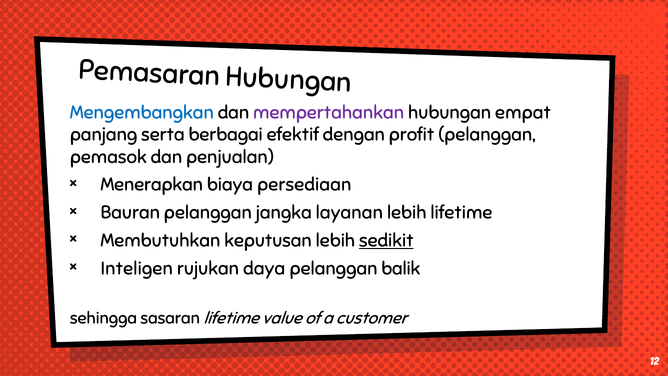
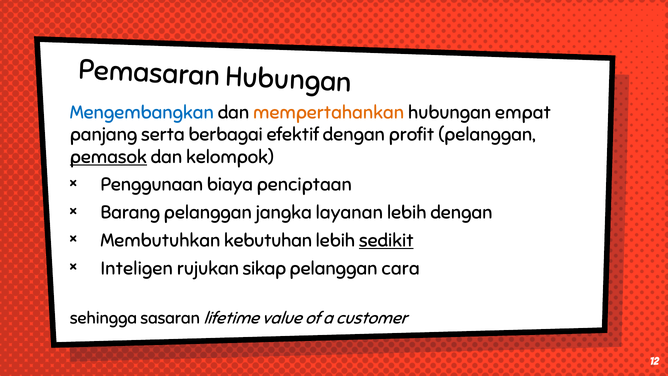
mempertahankan colour: purple -> orange (329, 112)
pemasok underline: none -> present (108, 157)
penjualan: penjualan -> kelompok (230, 157)
Menerapkan: Menerapkan -> Penggunaan (152, 185)
persediaan: persediaan -> penciptaan (304, 185)
Bauran: Bauran -> Barang (130, 213)
lebih lifetime: lifetime -> dengan (461, 213)
keputusan: keputusan -> kebutuhan (268, 240)
daya: daya -> sikap (264, 268)
balik: balik -> cara (401, 268)
